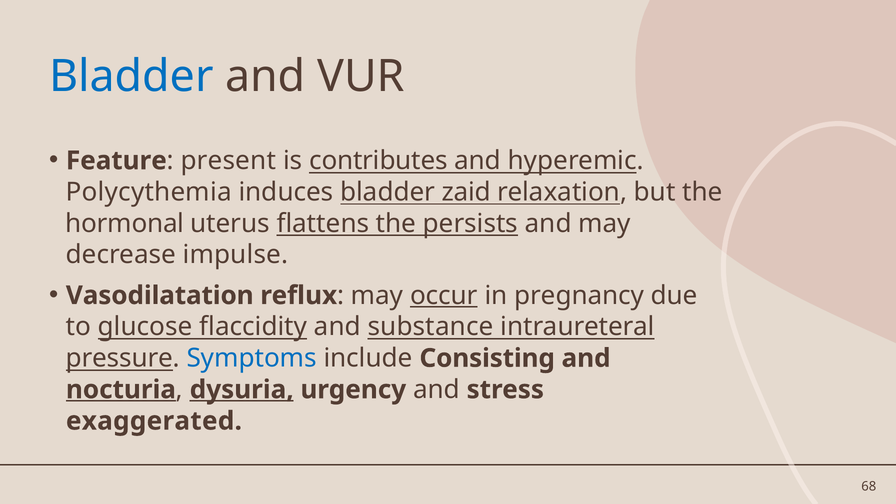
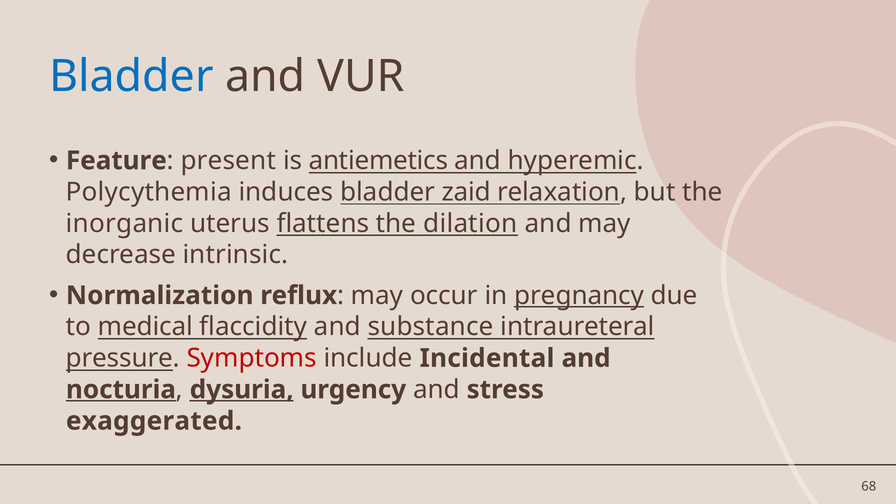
contributes: contributes -> antiemetics (378, 161)
hormonal: hormonal -> inorganic (125, 223)
persists: persists -> dilation (470, 223)
impulse: impulse -> intrinsic (235, 255)
Vasodilatation: Vasodilatation -> Normalization (160, 295)
occur underline: present -> none (444, 295)
pregnancy underline: none -> present (579, 295)
glucose: glucose -> medical (145, 327)
Symptoms colour: blue -> red (252, 358)
Consisting: Consisting -> Incidental (487, 358)
